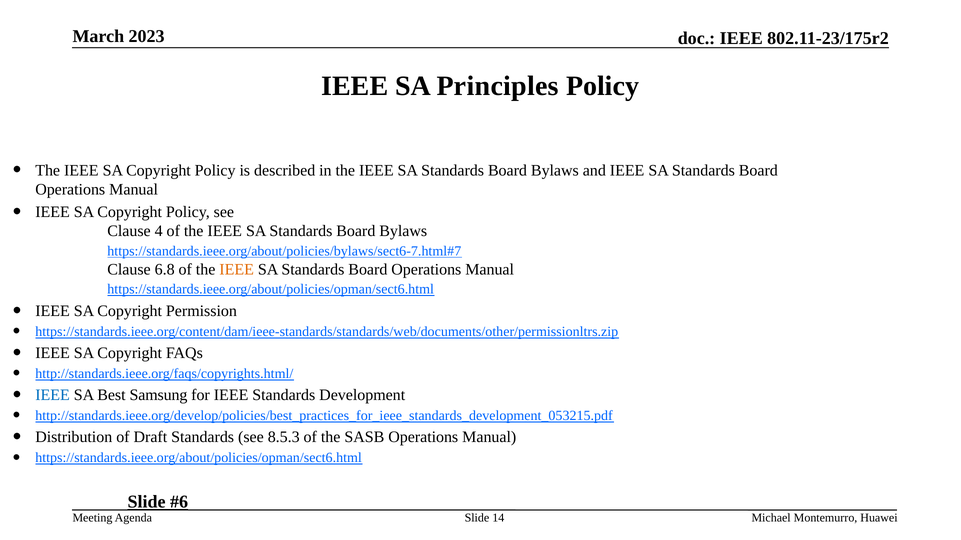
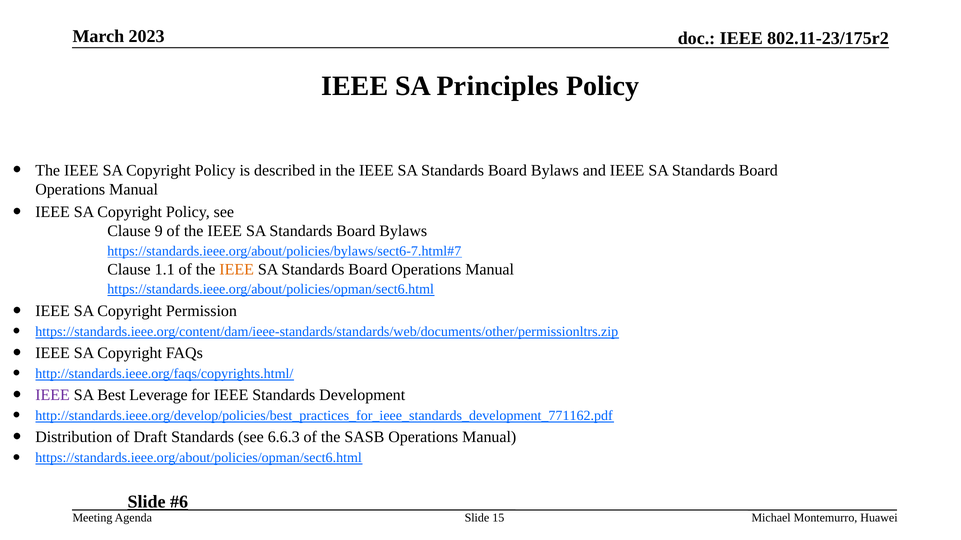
4: 4 -> 9 (159, 231)
6.8: 6.8 -> 1.1 (165, 270)
IEEE colour: blue -> purple (53, 395)
Samsung: Samsung -> Leverage (159, 395)
http://standards.ieee.org/develop/policies/best_practices_for_ieee_standards_development_053215.pdf: http://standards.ieee.org/develop/policies/best_practices_for_ieee_standards_development_053215.pdf -> http://standards.ieee.org/develop/policies/best_practices_for_ieee_standards_development_771162.pdf (324, 416)
8.5.3: 8.5.3 -> 6.6.3 (284, 438)
14: 14 -> 15 (498, 518)
